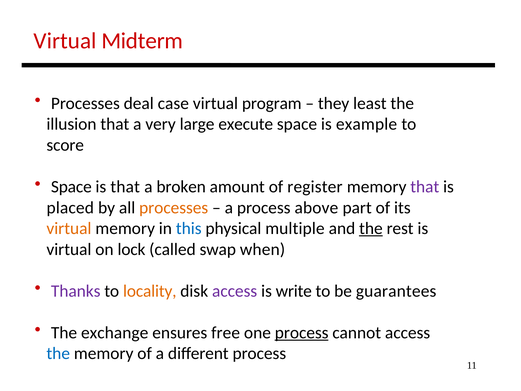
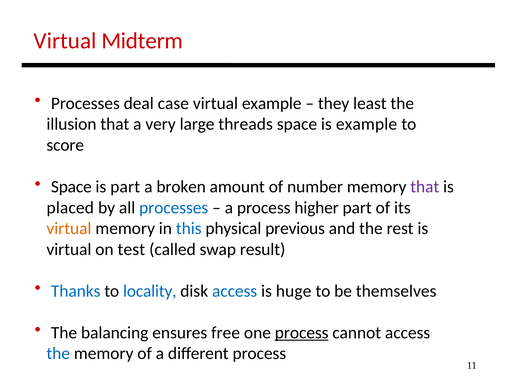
virtual program: program -> example (272, 103)
execute: execute -> threads (246, 124)
is that: that -> part (125, 187)
register: register -> number (315, 187)
processes colour: orange -> blue (174, 207)
above: above -> higher (317, 207)
multiple: multiple -> previous (295, 228)
the underline: present -> none (371, 228)
lock: lock -> test (131, 249)
when: when -> result (263, 249)
Thanks colour: purple -> blue (76, 291)
locality colour: orange -> blue (150, 291)
access colour: purple -> blue (235, 291)
write: write -> huge (294, 291)
guarantees: guarantees -> themselves (396, 291)
exchange: exchange -> balancing (115, 333)
